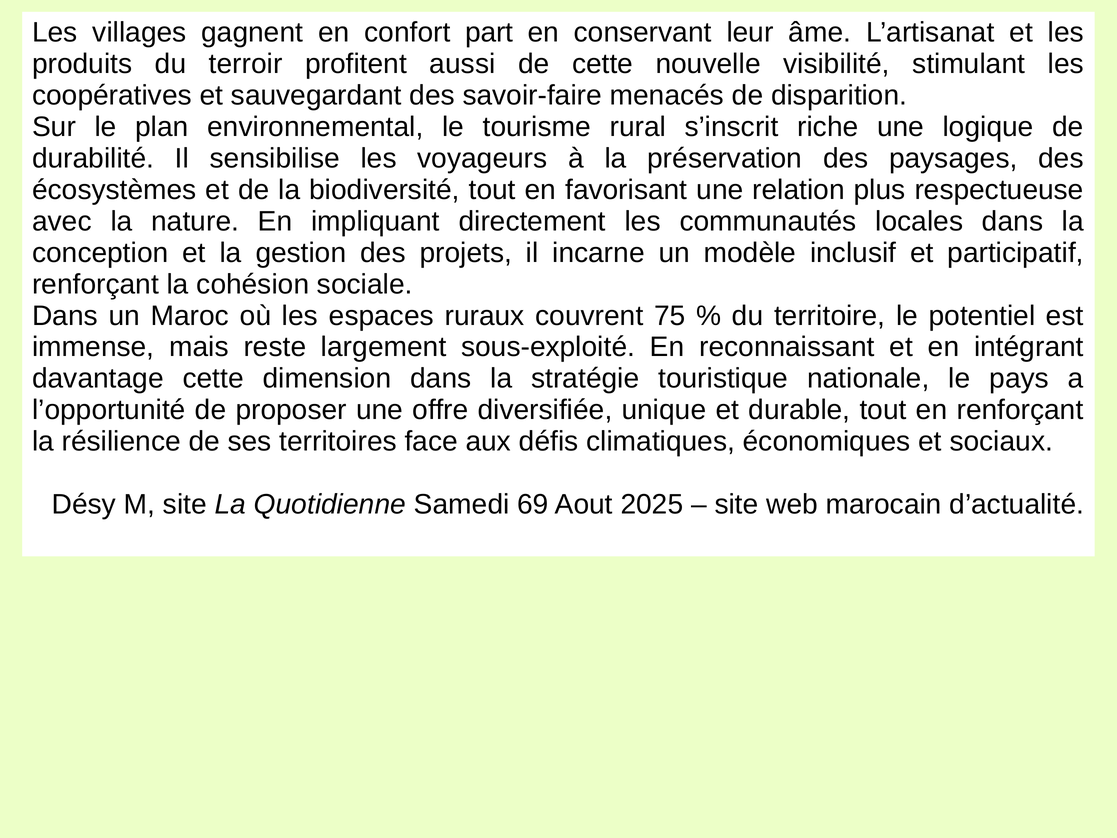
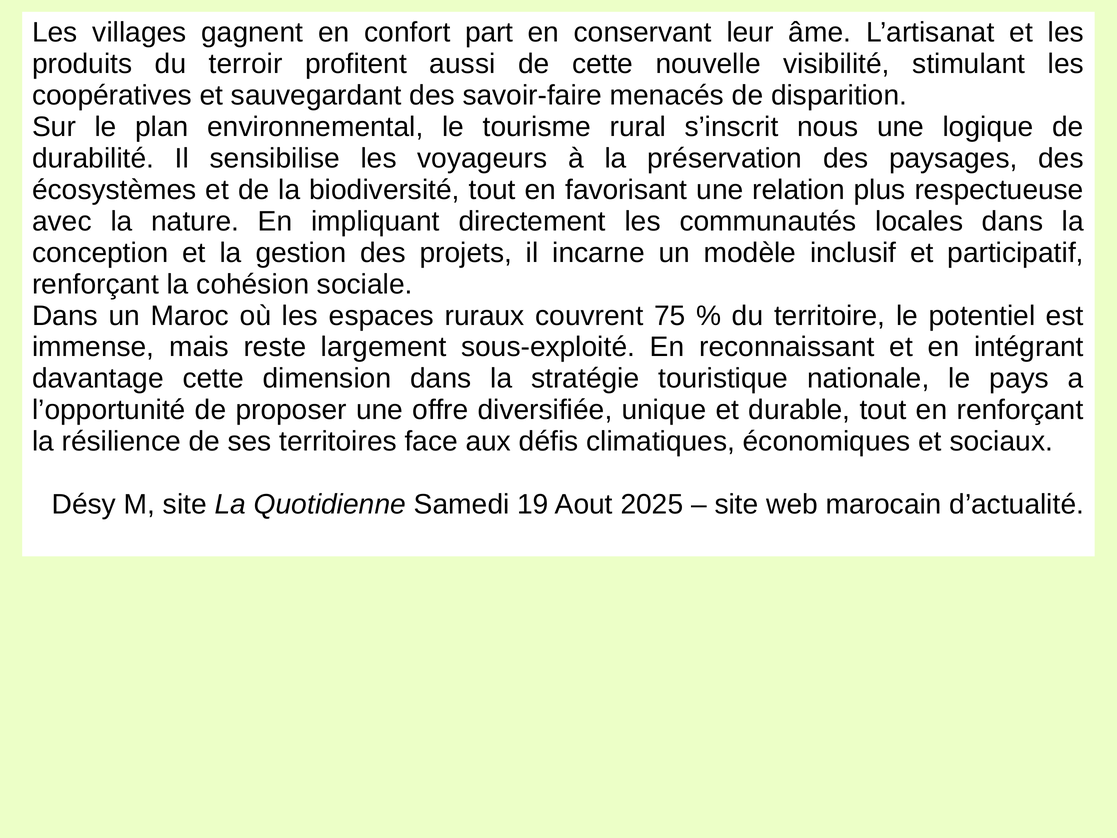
riche: riche -> nous (828, 127)
69: 69 -> 19 (533, 504)
